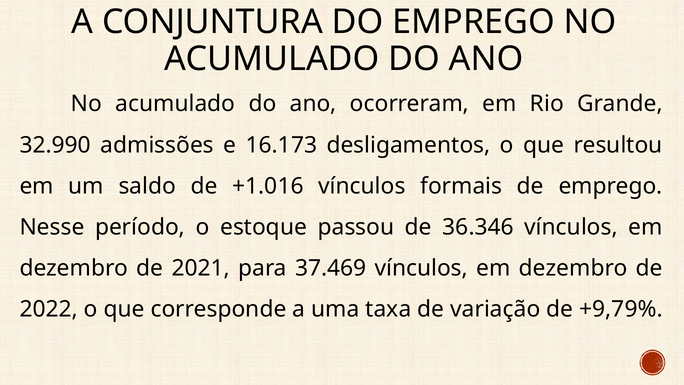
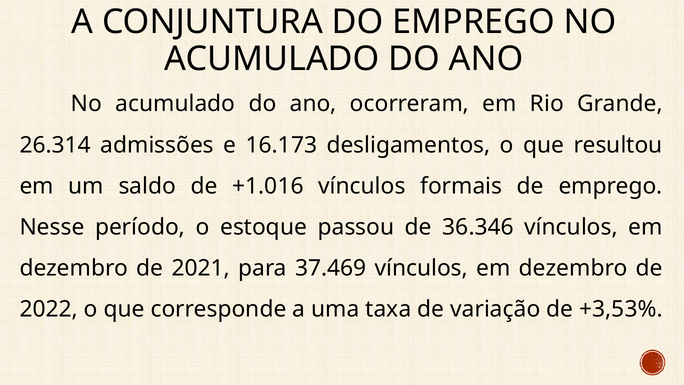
32.990: 32.990 -> 26.314 (55, 145)
+9,79%: +9,79% -> +3,53% (621, 309)
